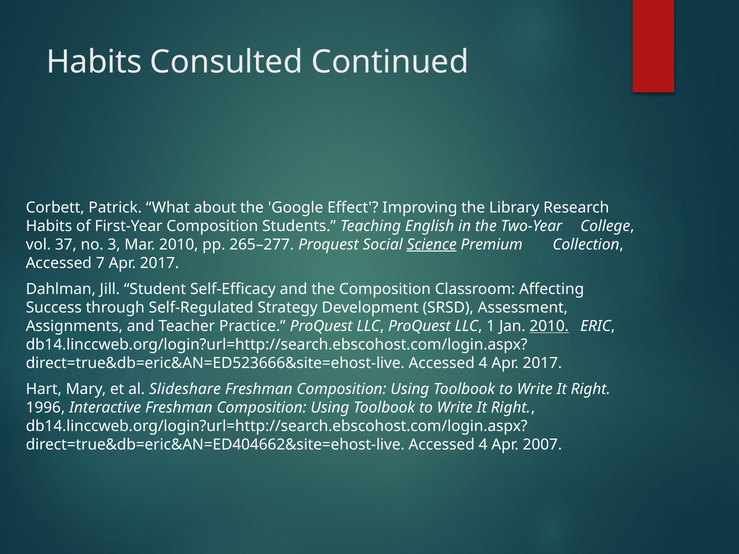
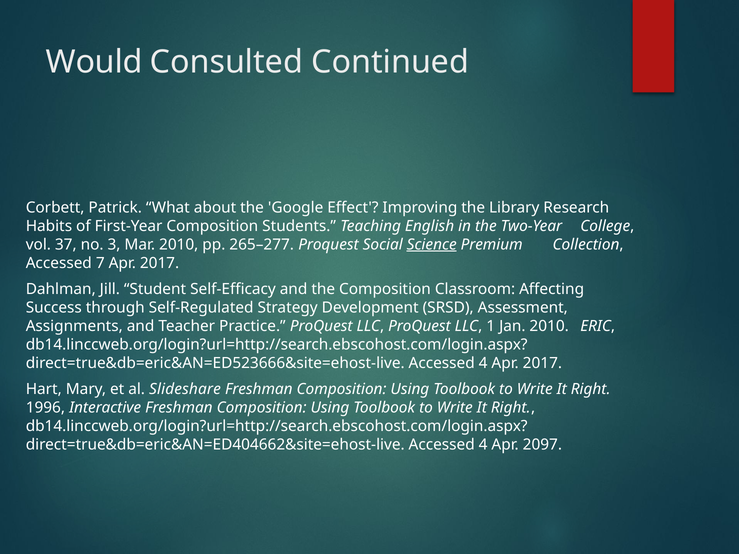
Habits: Habits -> Would (94, 62)
2010 underline: present -> none (549, 326)
2007: 2007 -> 2097 (542, 445)
